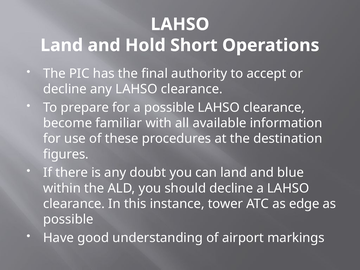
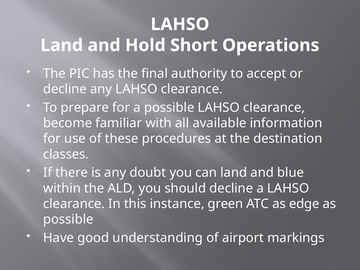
figures: figures -> classes (66, 154)
tower: tower -> green (225, 204)
